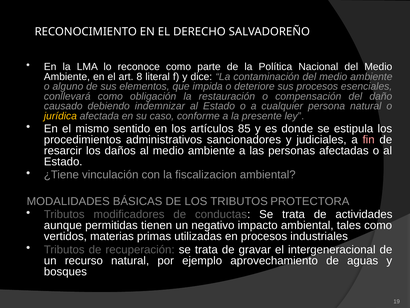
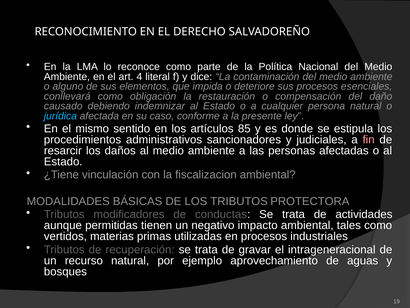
8: 8 -> 4 (139, 77)
jurídica colour: yellow -> light blue (60, 116)
intergeneracional: intergeneracional -> intrageneracional (332, 249)
